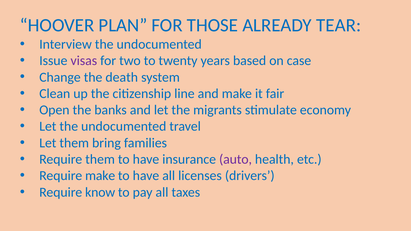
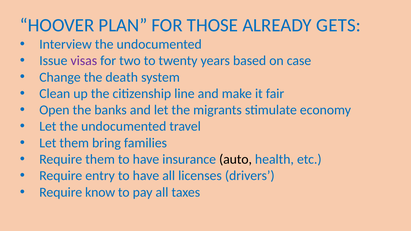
TEAR: TEAR -> GETS (339, 25)
auto colour: purple -> black (236, 159)
Require make: make -> entry (100, 176)
